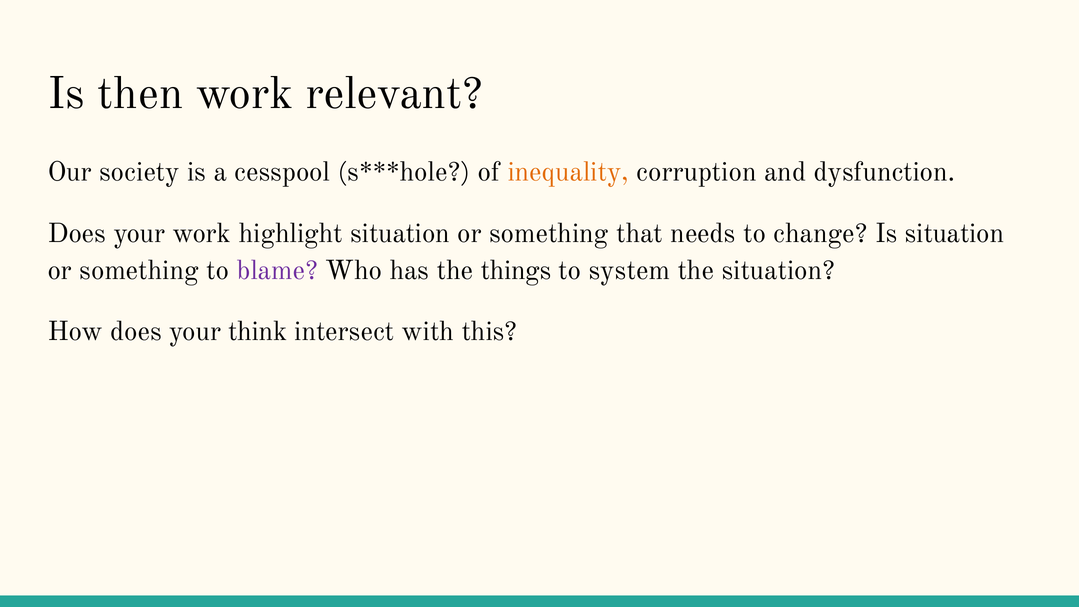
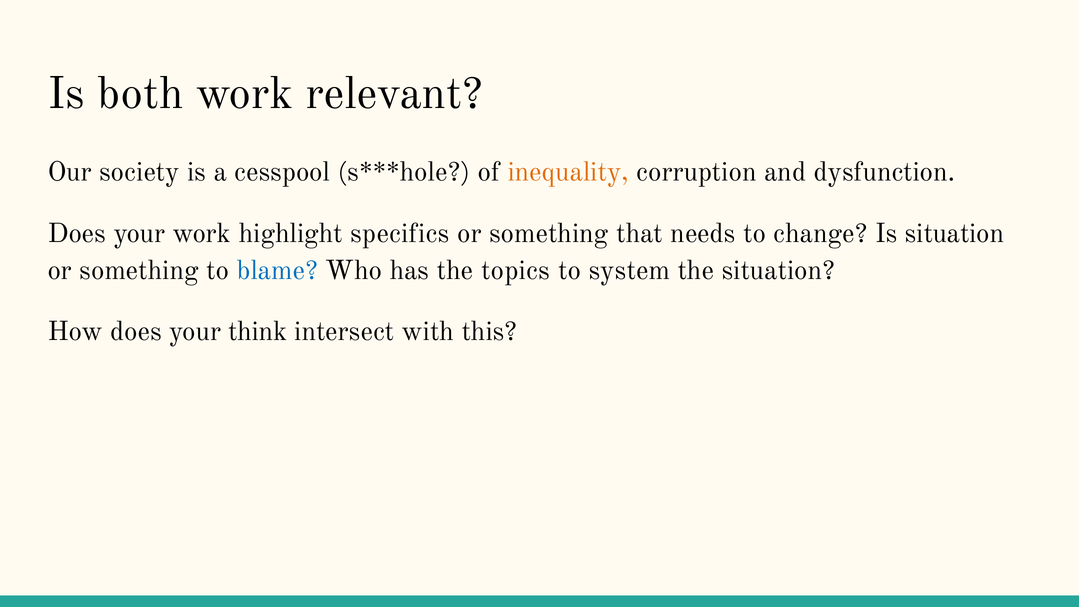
then: then -> both (140, 93)
highlight situation: situation -> specifics (400, 233)
blame colour: purple -> blue (277, 270)
things: things -> topics (516, 270)
